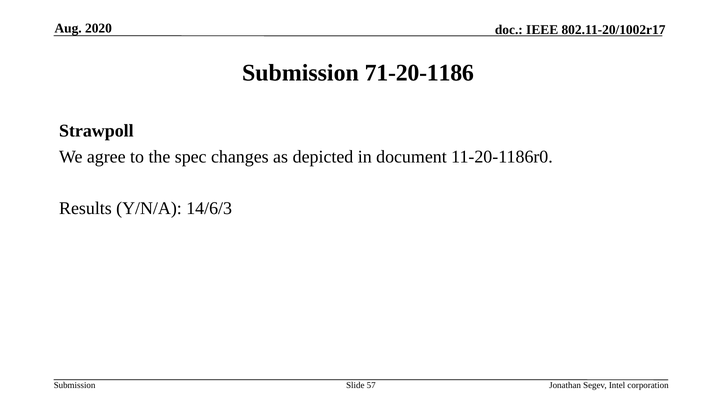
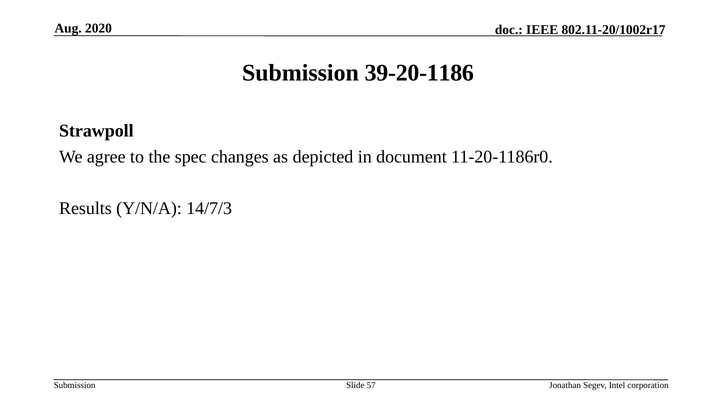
71-20-1186: 71-20-1186 -> 39-20-1186 (419, 73)
14/6/3: 14/6/3 -> 14/7/3 (209, 209)
